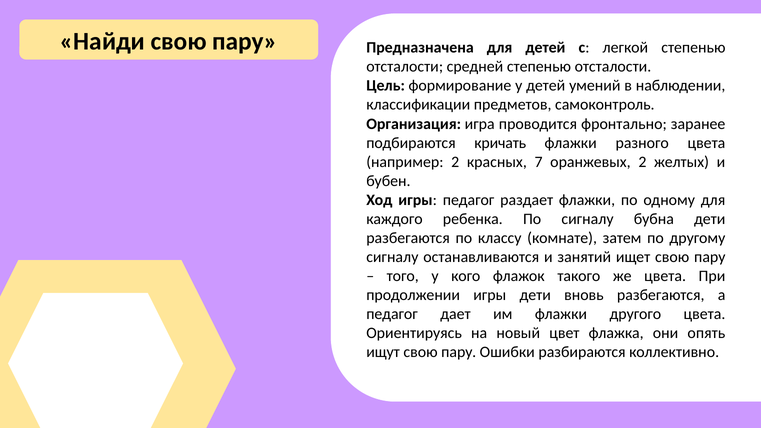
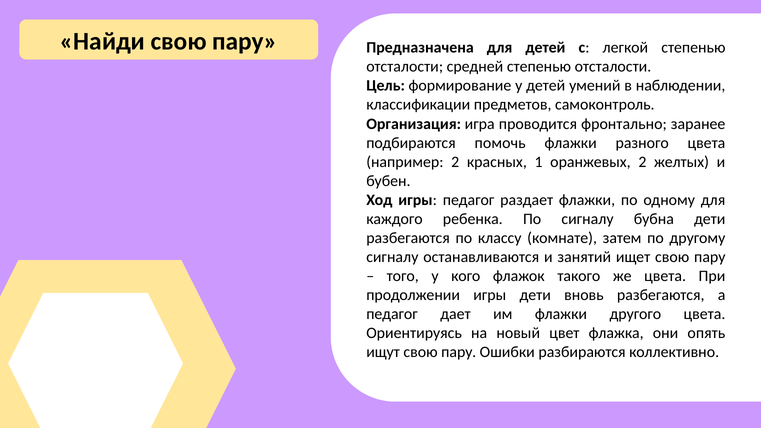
кричать: кричать -> помочь (500, 143)
7: 7 -> 1 (539, 162)
